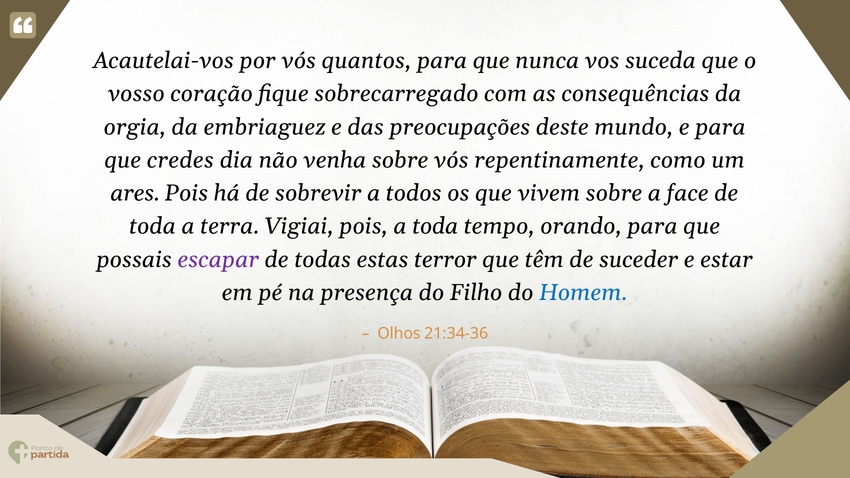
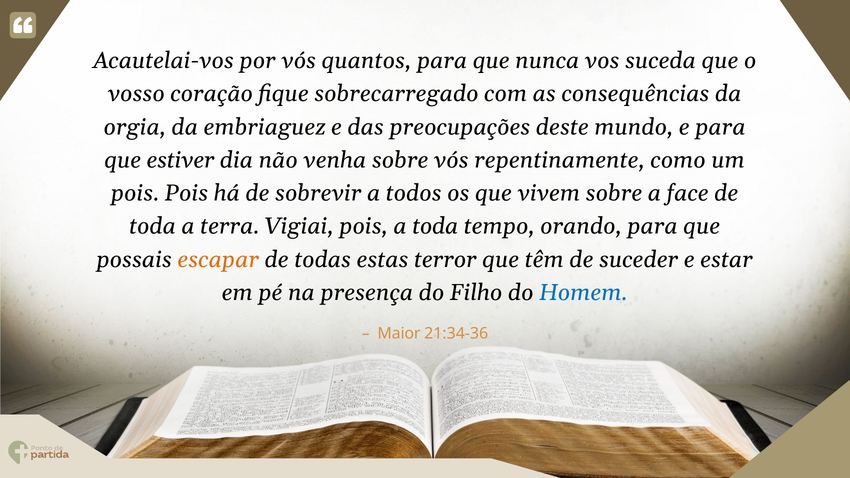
credes: credes -> estiver (181, 160)
ares: ares -> pois (135, 193)
escapar colour: purple -> orange (218, 260)
Olhos: Olhos -> Maior (399, 334)
